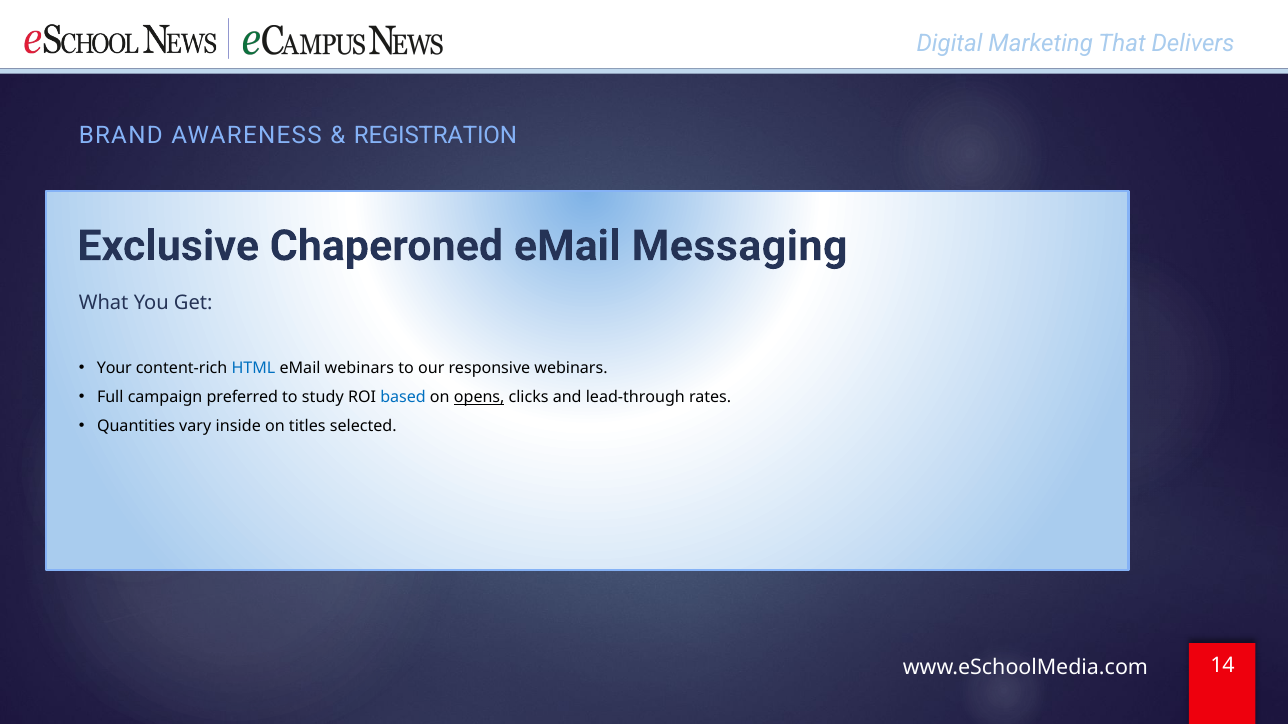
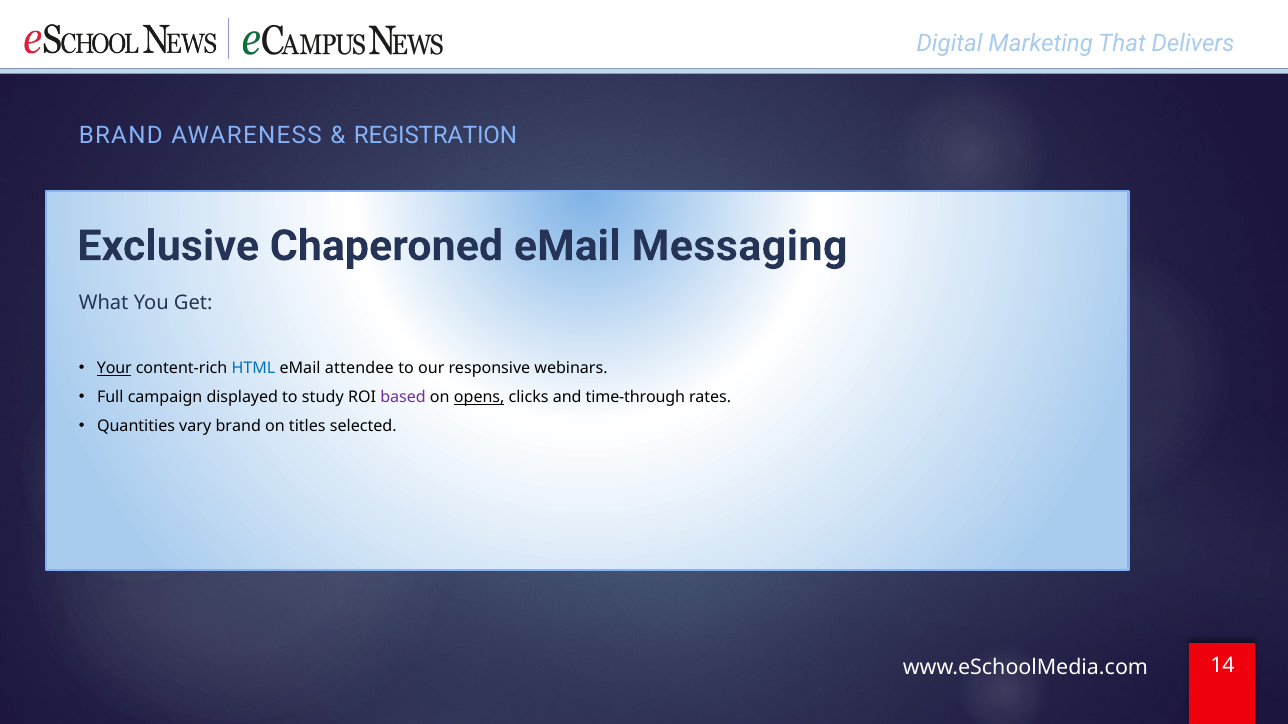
Your underline: none -> present (114, 368)
eMail webinars: webinars -> attendee (359, 368)
preferred: preferred -> displayed (242, 397)
based colour: blue -> purple (403, 397)
lead-through: lead-through -> time-through (635, 397)
vary inside: inside -> brand (238, 426)
